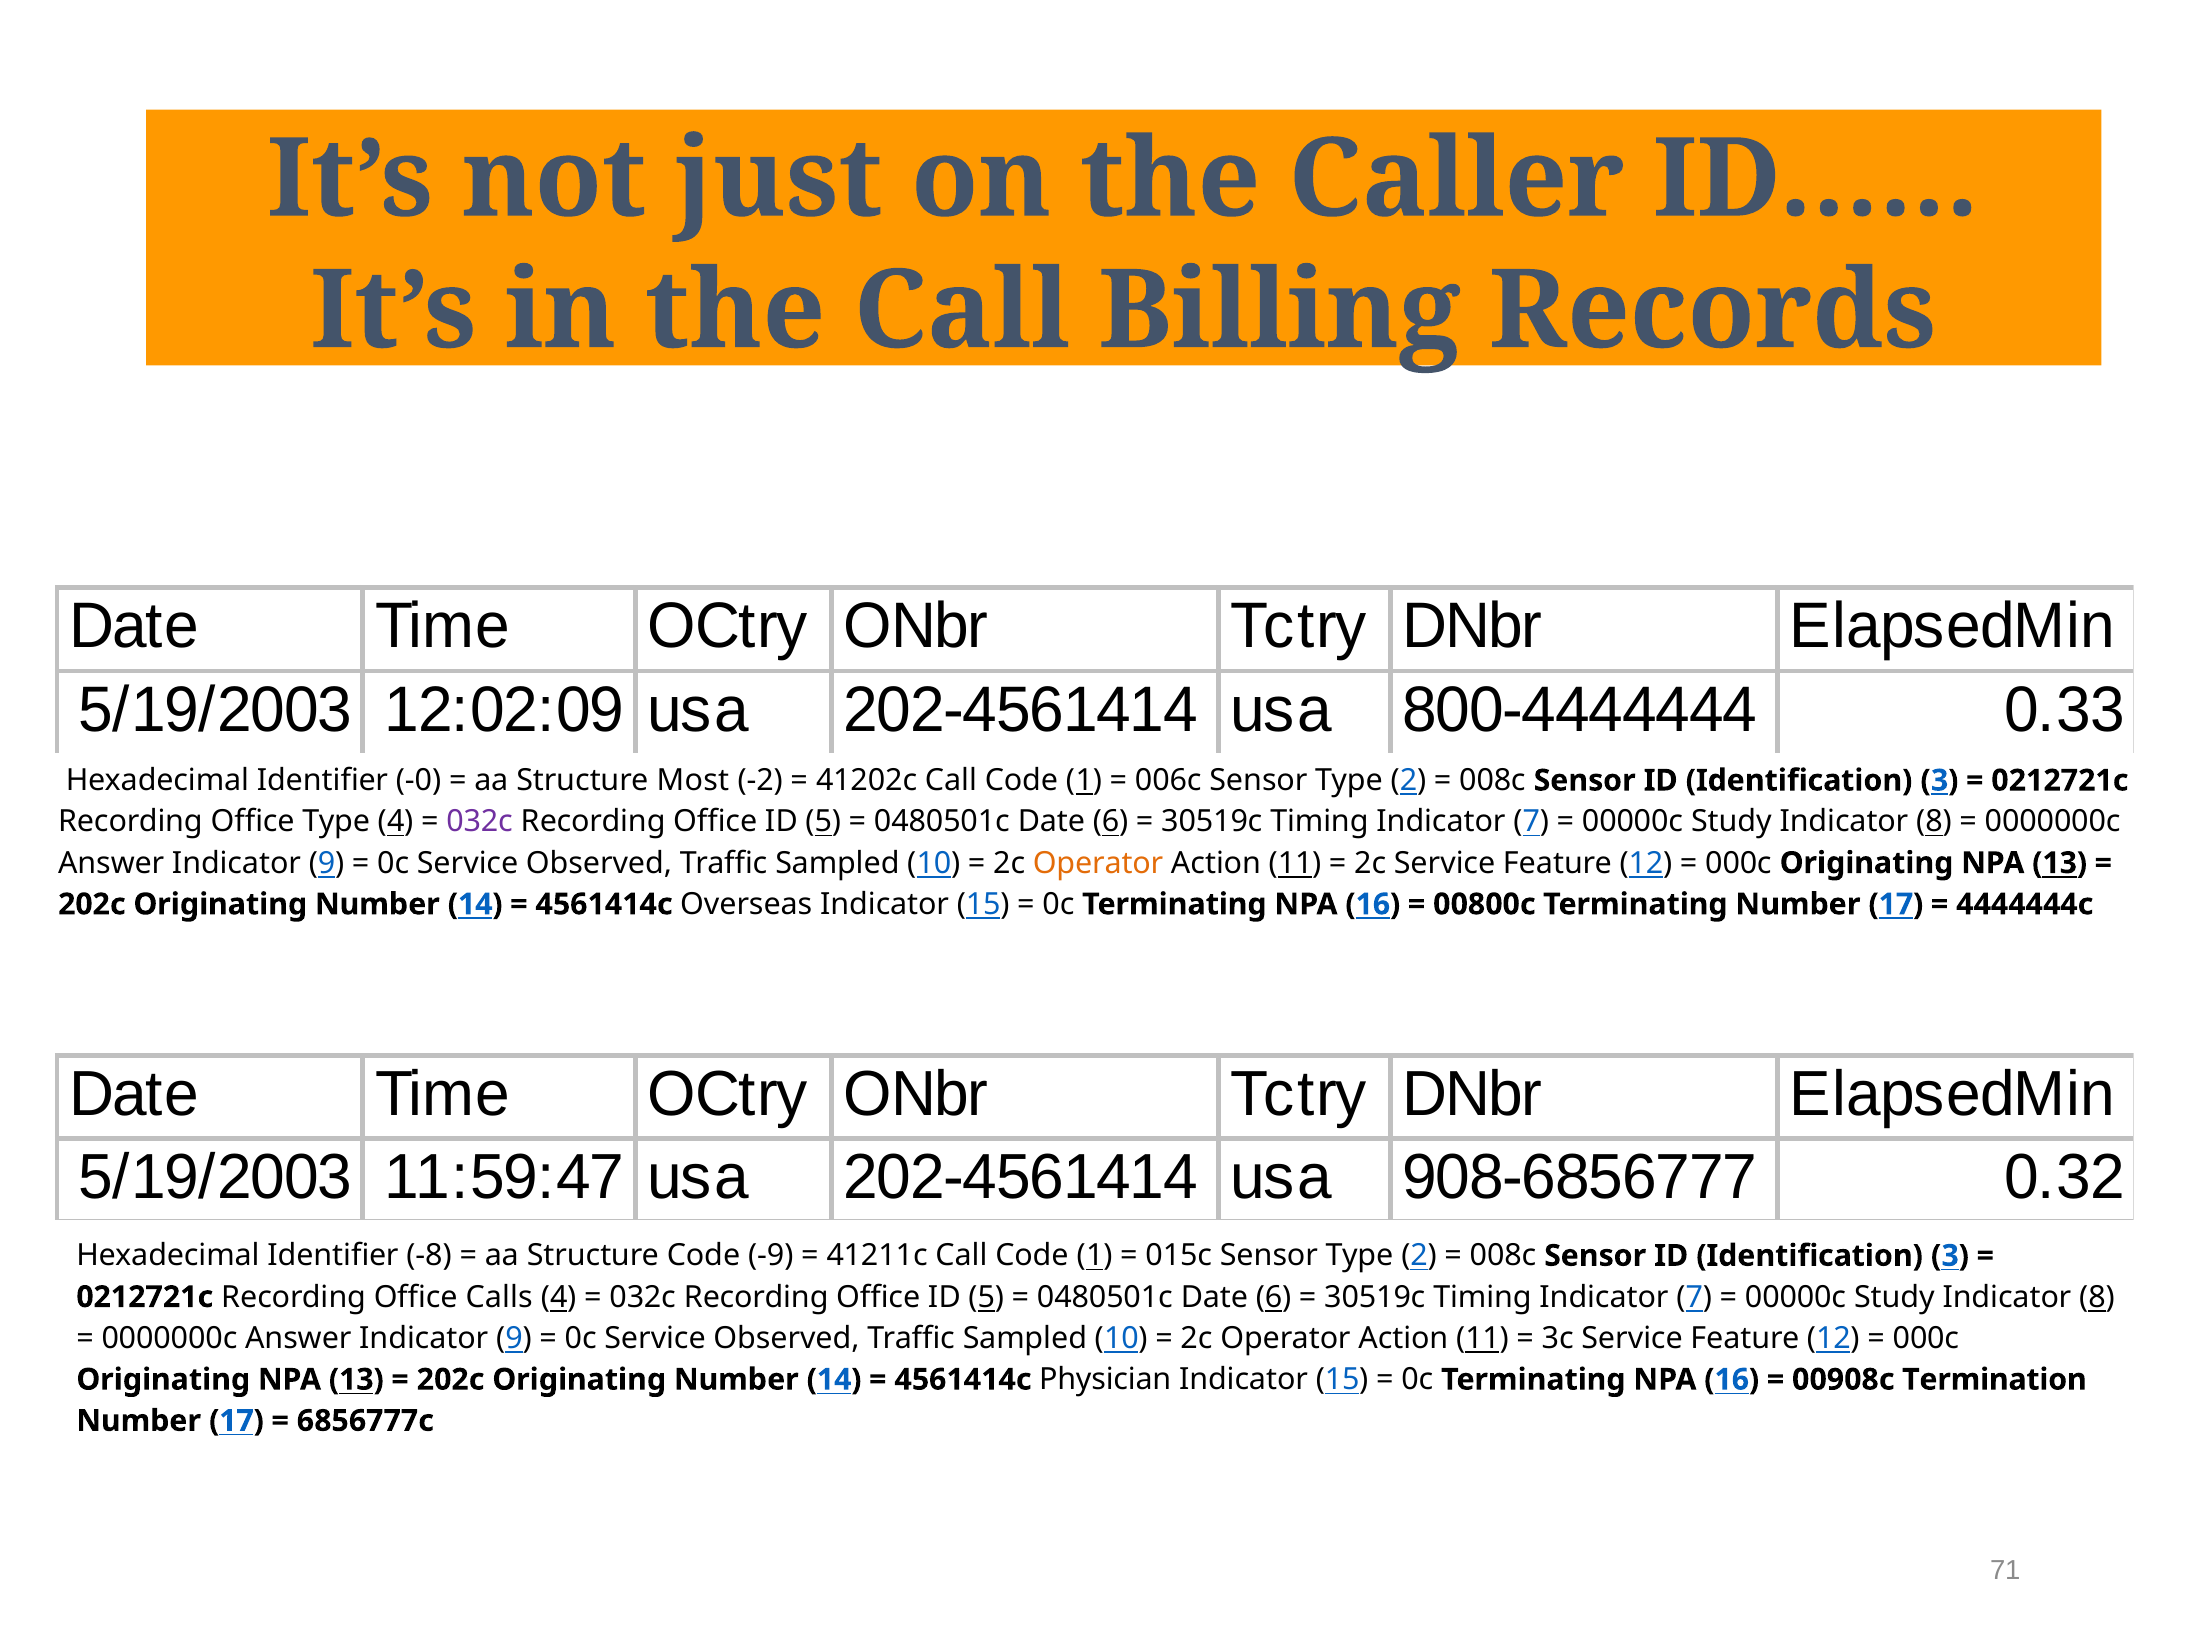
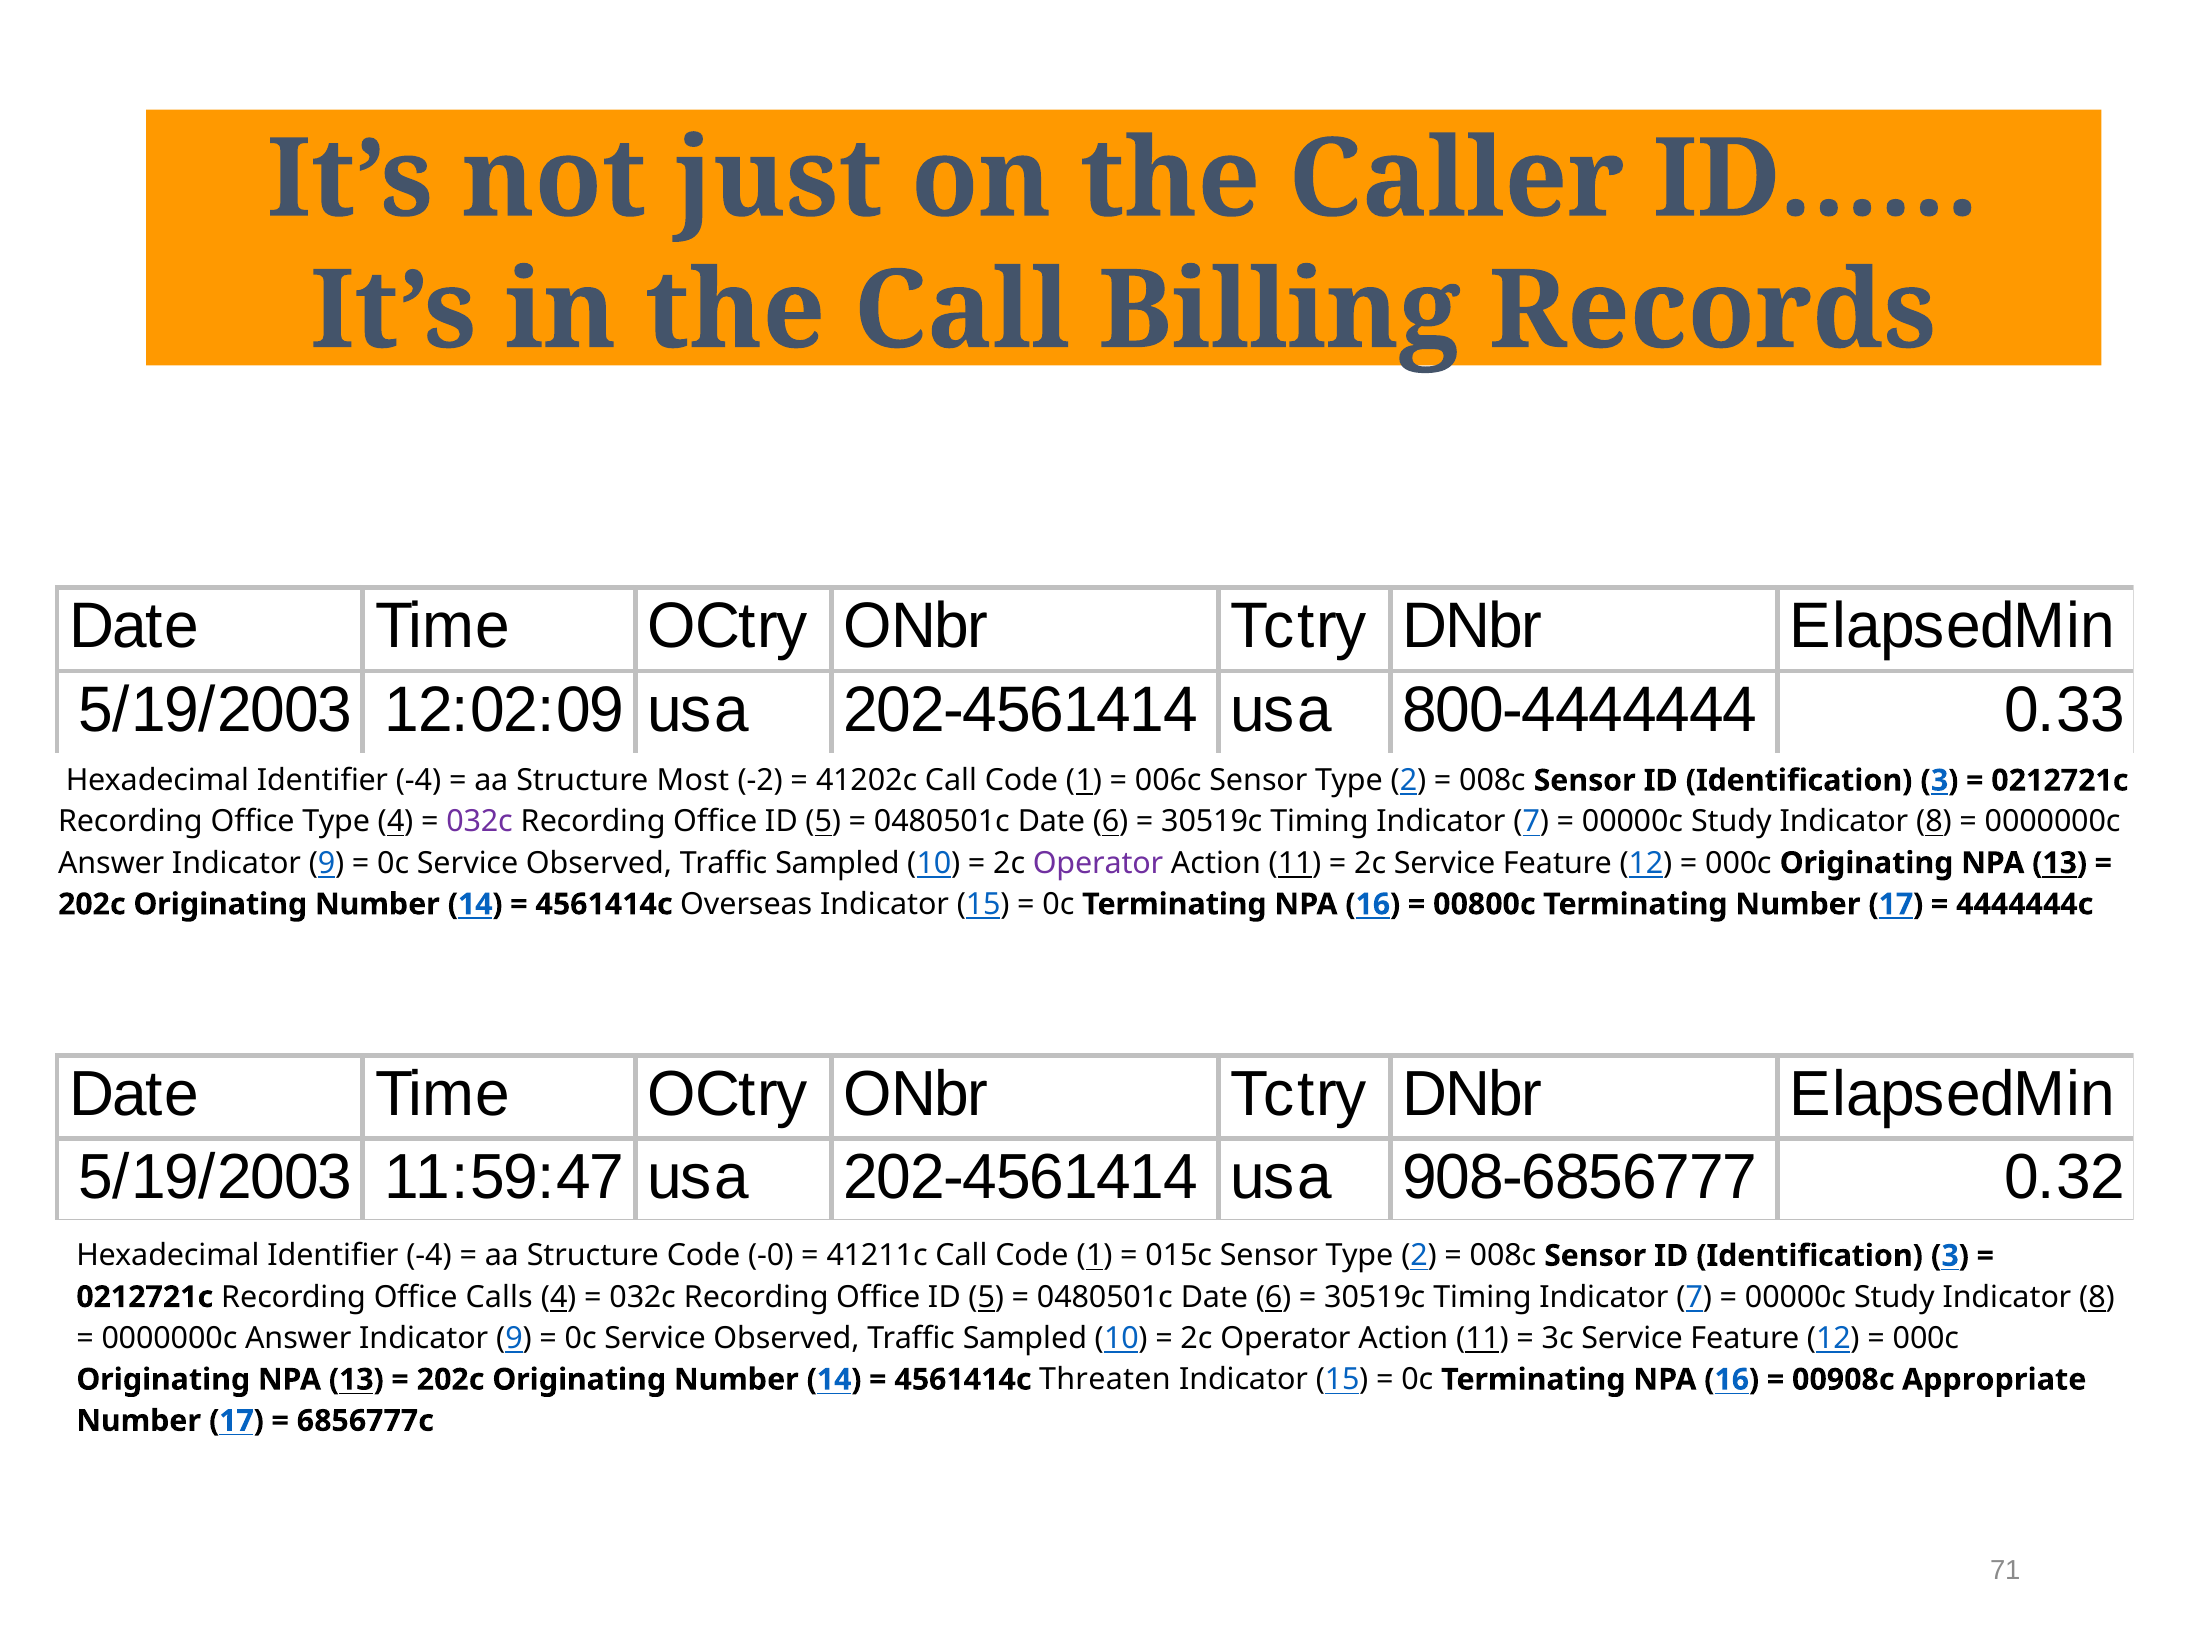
-0: -0 -> -4 (419, 780)
Operator colour: orange -> purple (1098, 863)
-8: -8 -> -4 (429, 1256)
-9: -9 -> -0 (771, 1256)
Physician: Physician -> Threaten (1105, 1379)
Termination: Termination -> Appropriate (1994, 1379)
